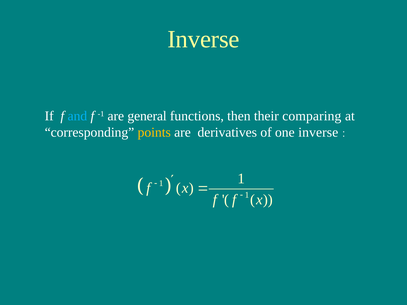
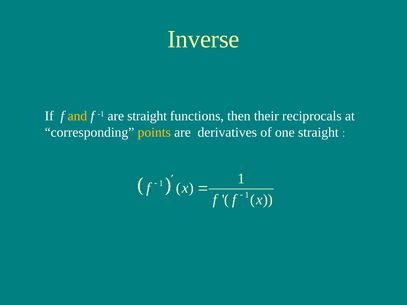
and colour: light blue -> yellow (77, 116)
are general: general -> straight (147, 116)
comparing: comparing -> reciprocals (312, 116)
one inverse: inverse -> straight (318, 133)
